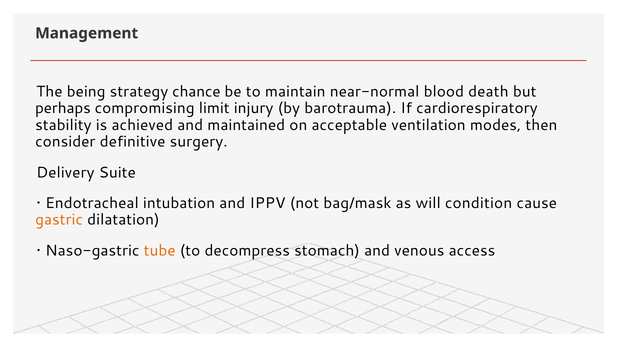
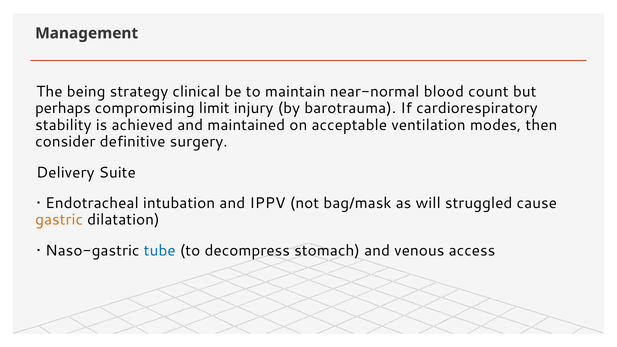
chance: chance -> clinical (196, 92)
death: death -> count (488, 92)
condition: condition -> struggled (479, 203)
tube colour: orange -> blue (160, 251)
